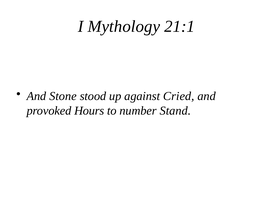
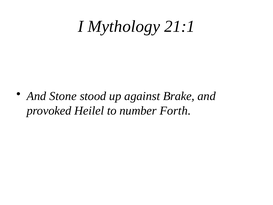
Cried: Cried -> Brake (179, 96)
Hours: Hours -> Heilel (89, 111)
Stand: Stand -> Forth (175, 111)
